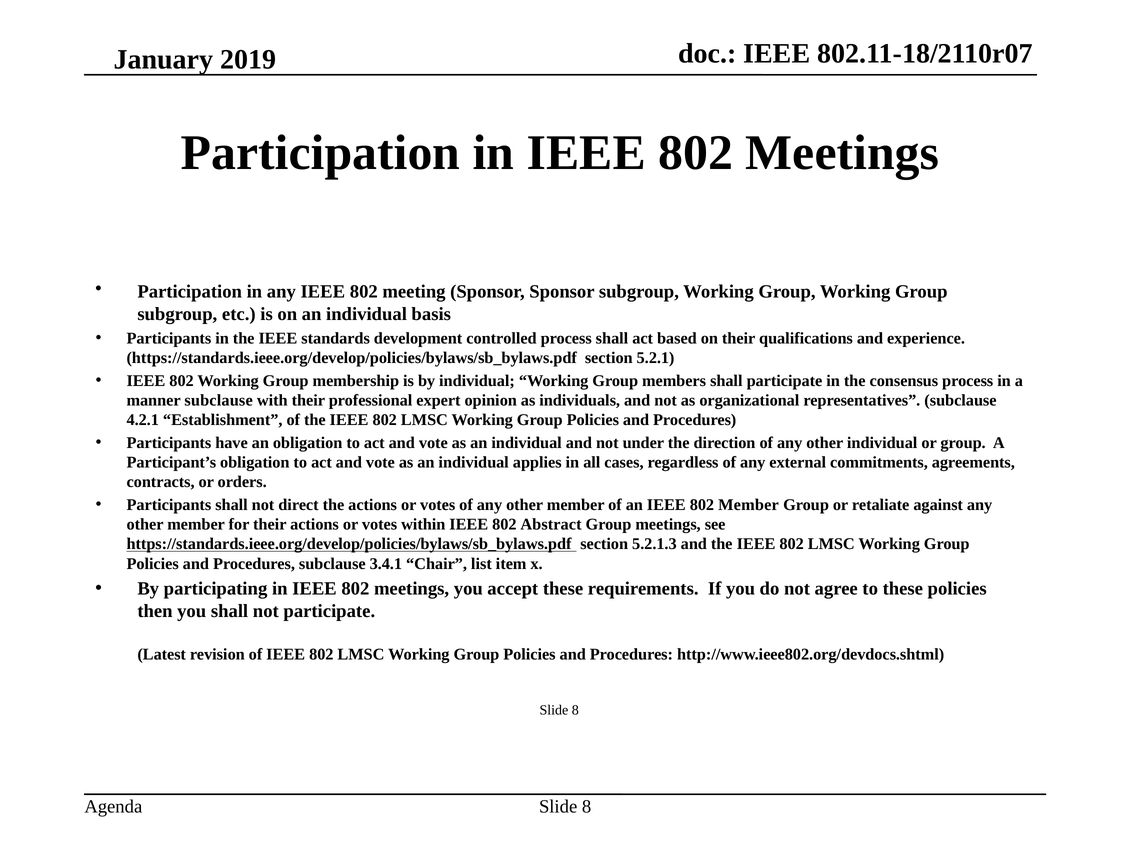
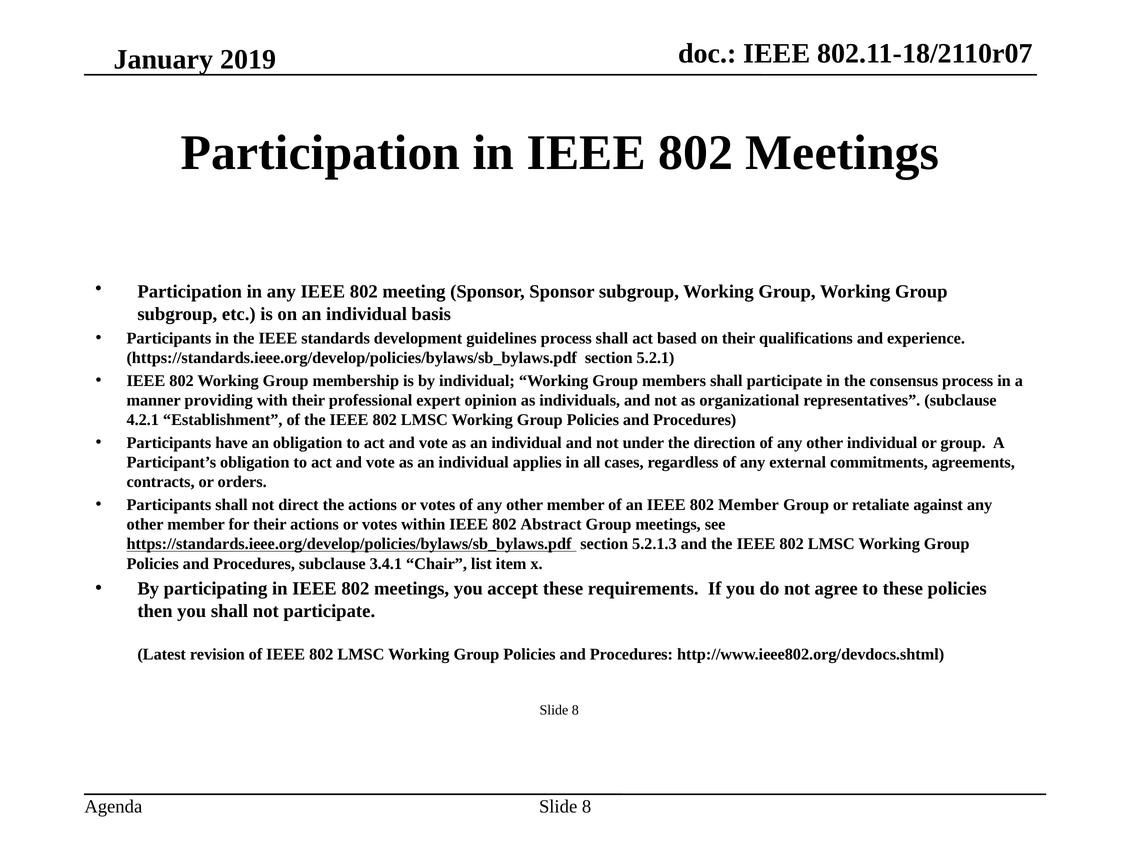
controlled: controlled -> guidelines (501, 338)
manner subclause: subclause -> providing (219, 400)
